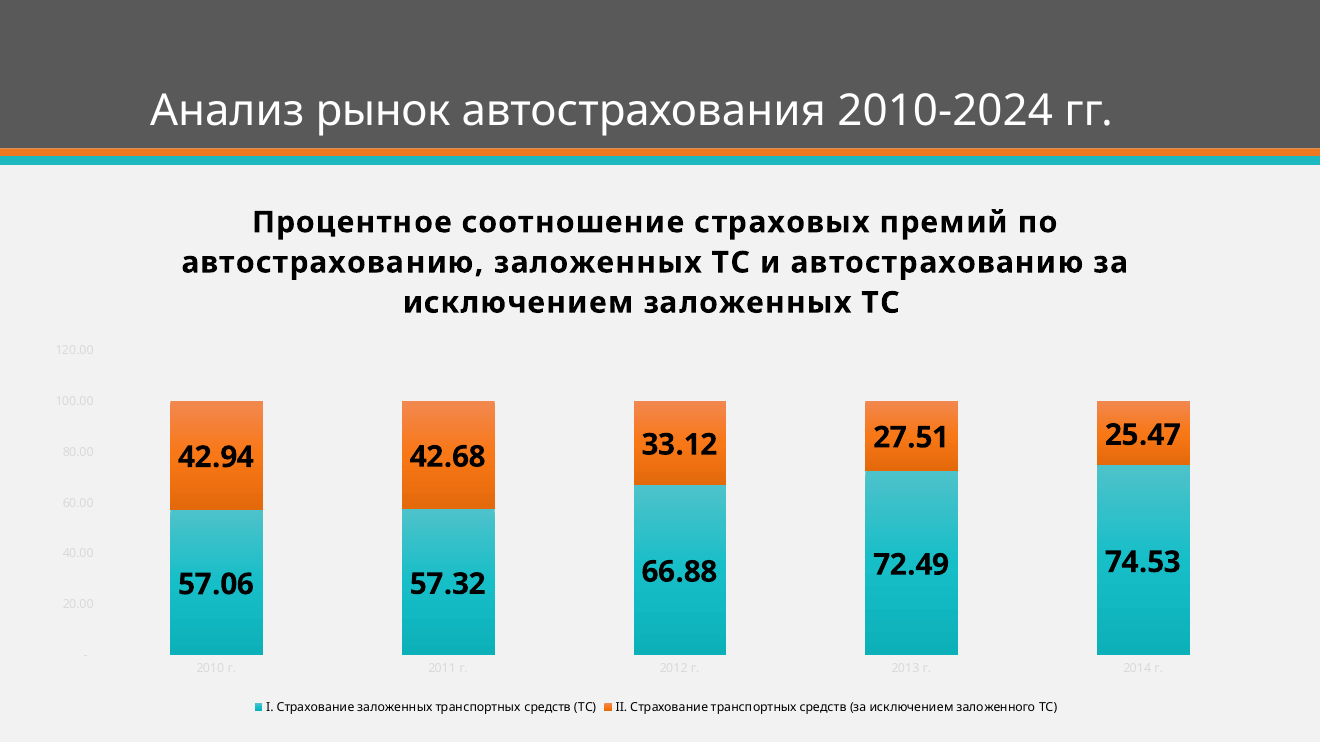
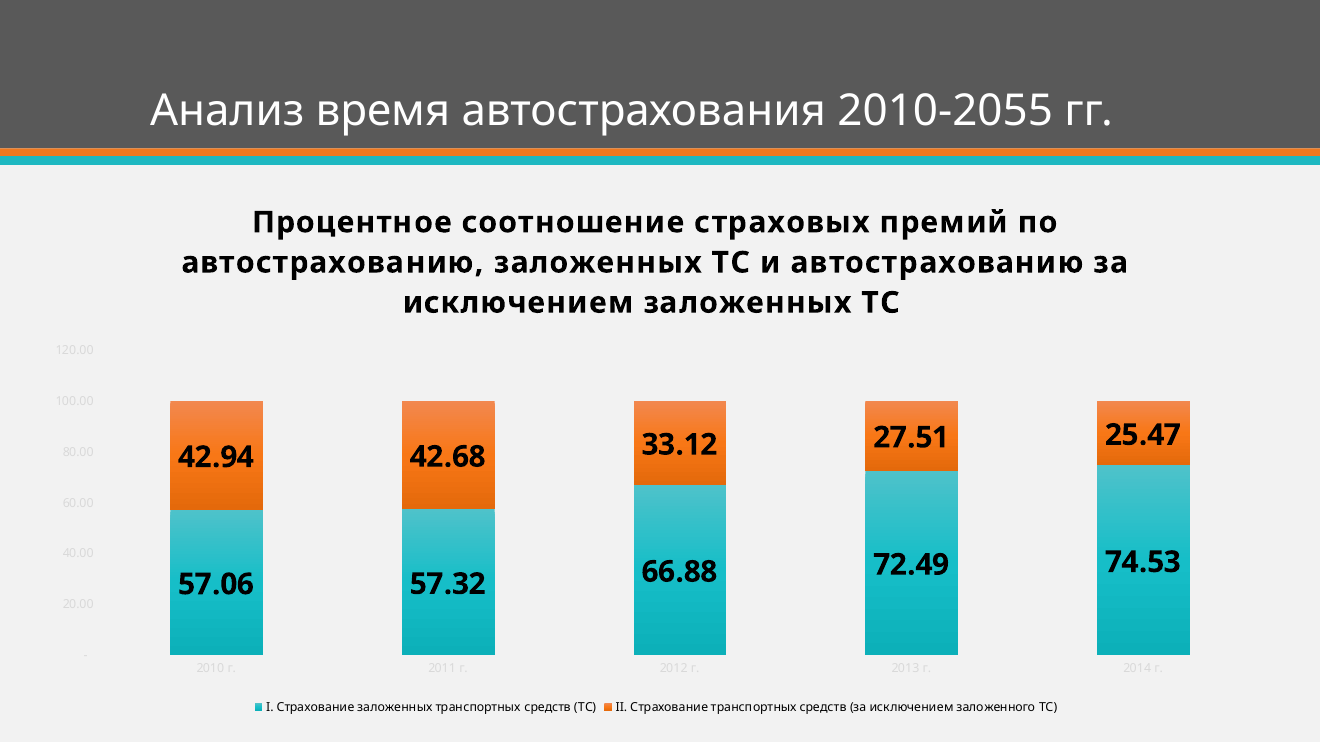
рынок: рынок -> время (383, 111)
2010-2024: 2010-2024 -> 2010-2055 (945, 111)
